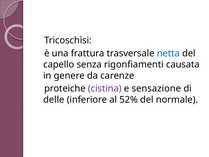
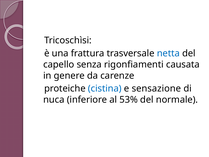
cistina colour: purple -> blue (105, 88)
delle: delle -> nuca (54, 100)
52%: 52% -> 53% (129, 100)
